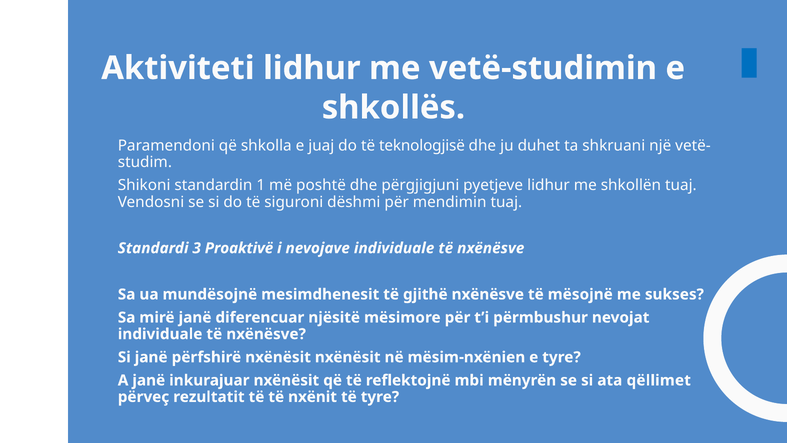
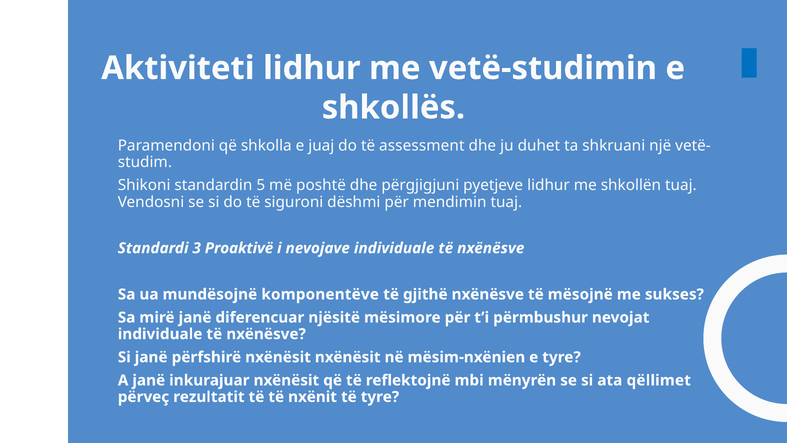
teknologjisë: teknologjisë -> assessment (422, 146)
1: 1 -> 5 (261, 185)
mesimdhenesit: mesimdhenesit -> komponentëve (320, 294)
